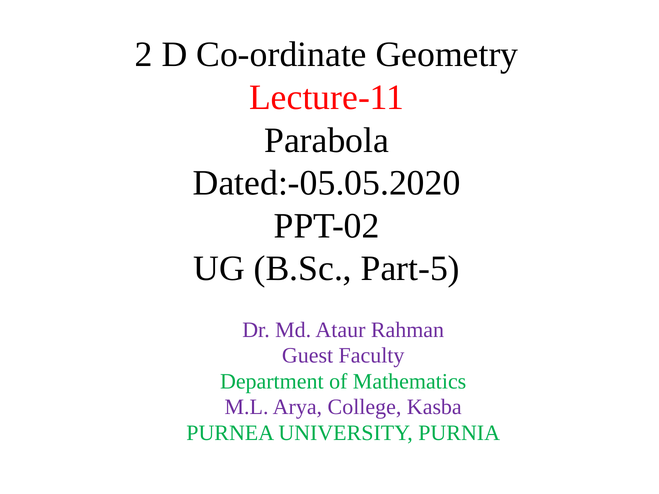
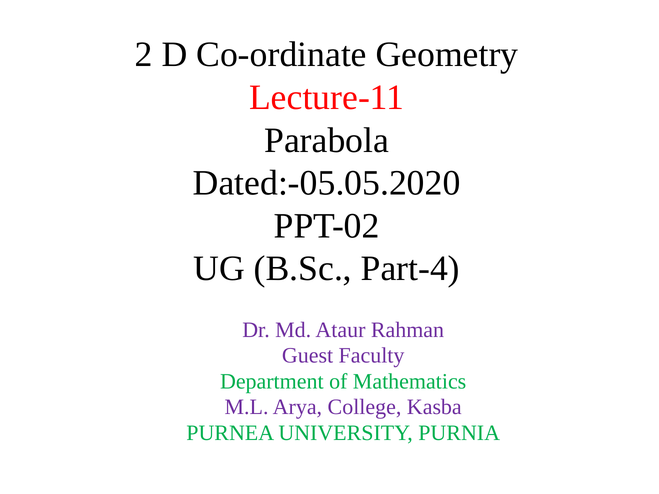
Part-5: Part-5 -> Part-4 (410, 269)
